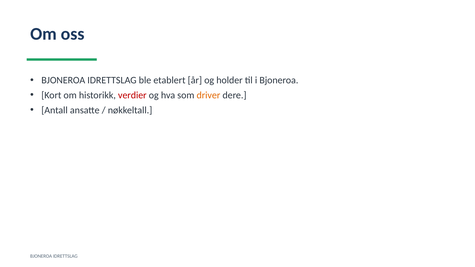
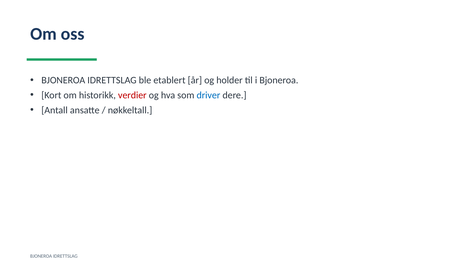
driver colour: orange -> blue (208, 95)
